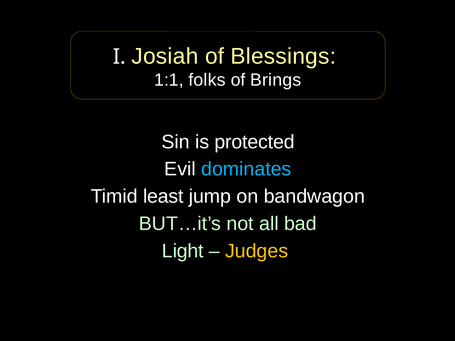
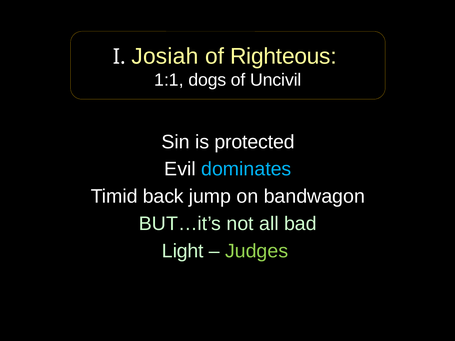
Blessings: Blessings -> Righteous (283, 56)
folks: folks -> dogs (207, 80)
Brings: Brings -> Uncivil (276, 80)
least: least -> back (163, 197)
Judges colour: yellow -> light green (257, 251)
